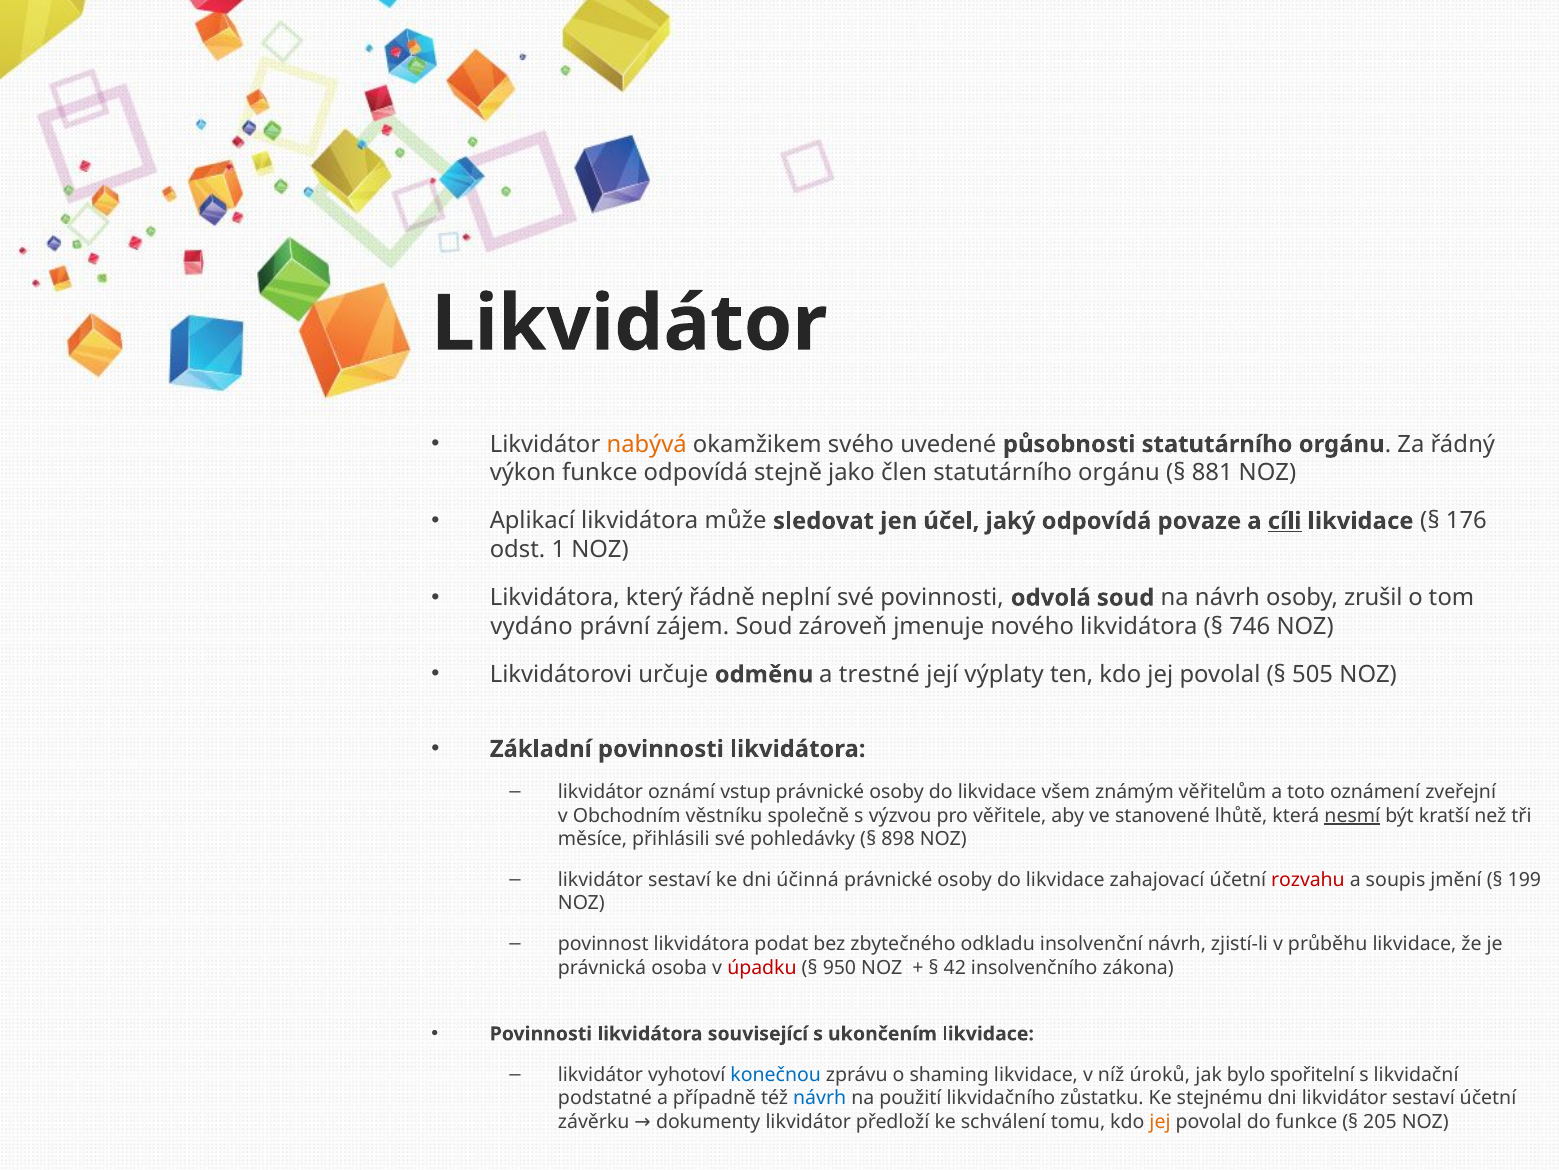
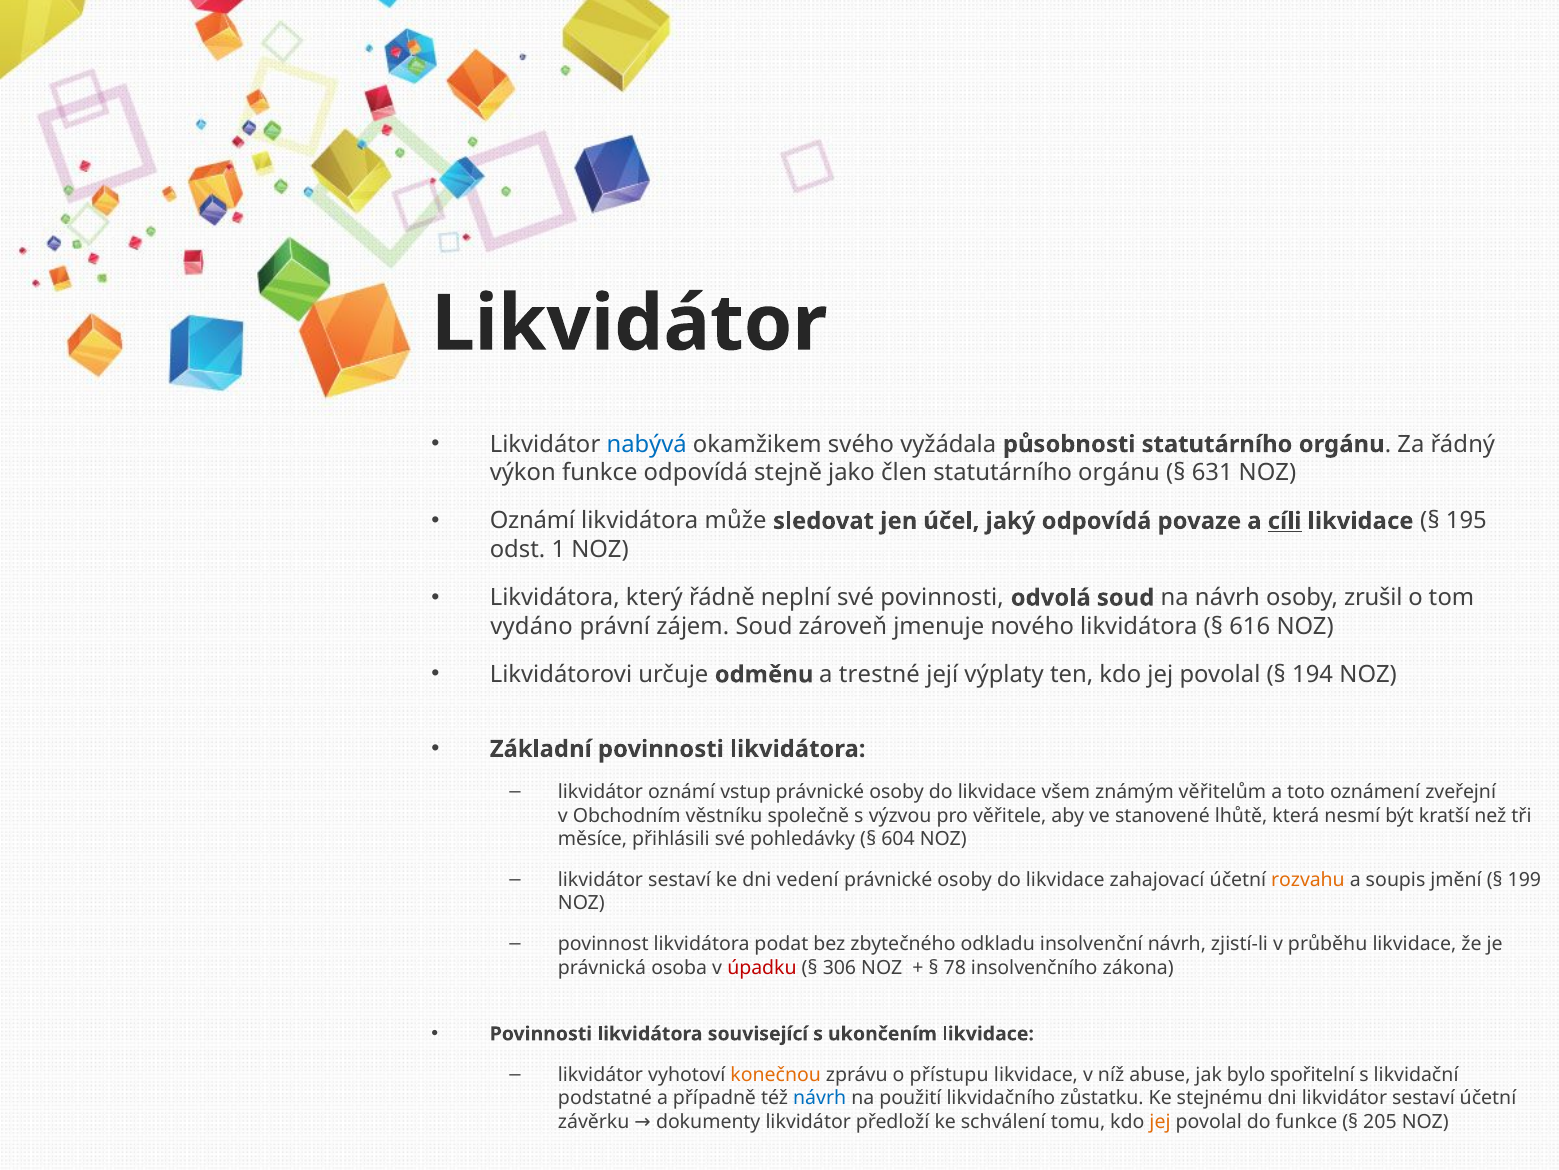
nabývá colour: orange -> blue (647, 444)
uvedené: uvedené -> vyžádala (948, 444)
881: 881 -> 631 (1212, 473)
Aplikací: Aplikací -> Oznámí (532, 521)
176: 176 -> 195 (1466, 521)
746: 746 -> 616 (1250, 626)
505: 505 -> 194 (1313, 674)
nesmí underline: present -> none (1352, 815)
898: 898 -> 604 (898, 839)
účinná: účinná -> vedení (808, 879)
rozvahu colour: red -> orange (1308, 879)
950: 950 -> 306 (839, 967)
42: 42 -> 78 (955, 967)
konečnou colour: blue -> orange (776, 1074)
shaming: shaming -> přístupu (949, 1074)
úroků: úroků -> abuse (1160, 1074)
